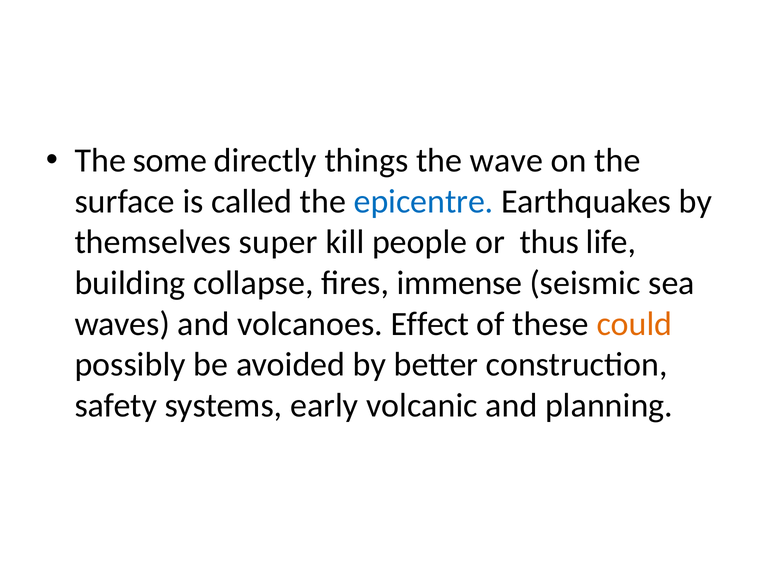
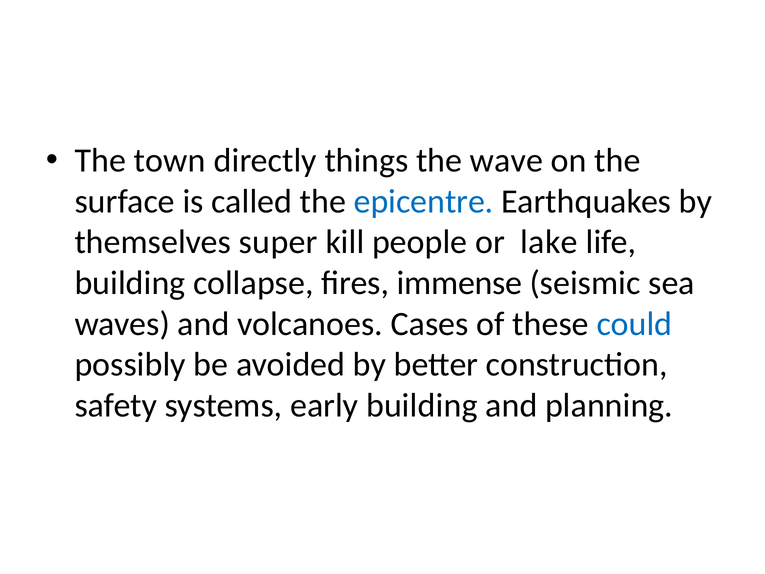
some: some -> town (170, 160)
thus: thus -> lake (549, 242)
Effect: Effect -> Cases (430, 324)
could colour: orange -> blue (634, 324)
early volcanic: volcanic -> building (422, 405)
